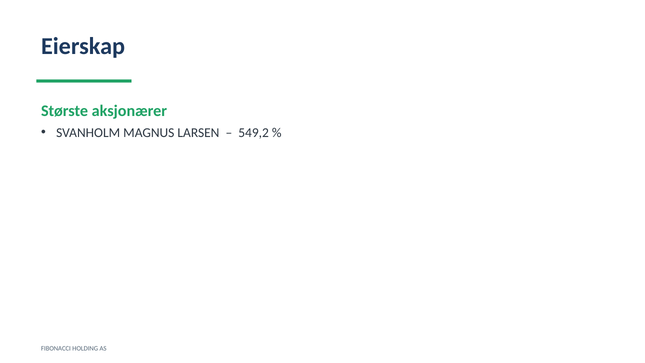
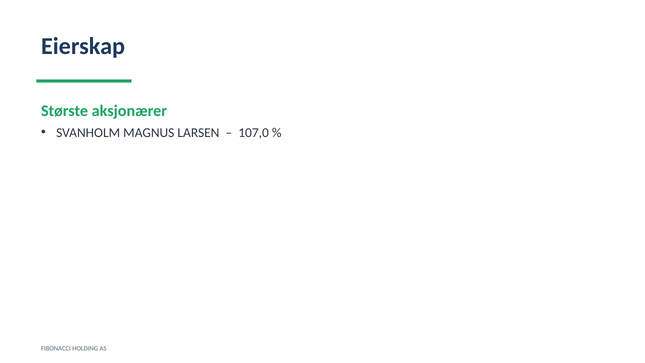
549,2: 549,2 -> 107,0 (254, 133)
